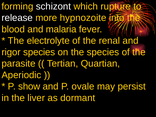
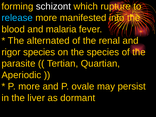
release colour: white -> light blue (17, 18)
hypnozoite: hypnozoite -> manifested (83, 18)
electrolyte: electrolyte -> alternated (48, 41)
P show: show -> more (29, 86)
